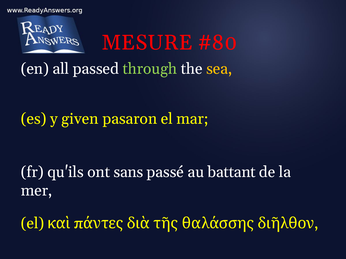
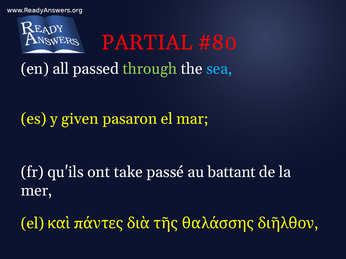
MESURE: MESURE -> PARTIAL (147, 43)
sea colour: yellow -> light blue (219, 69)
sans: sans -> take (128, 172)
